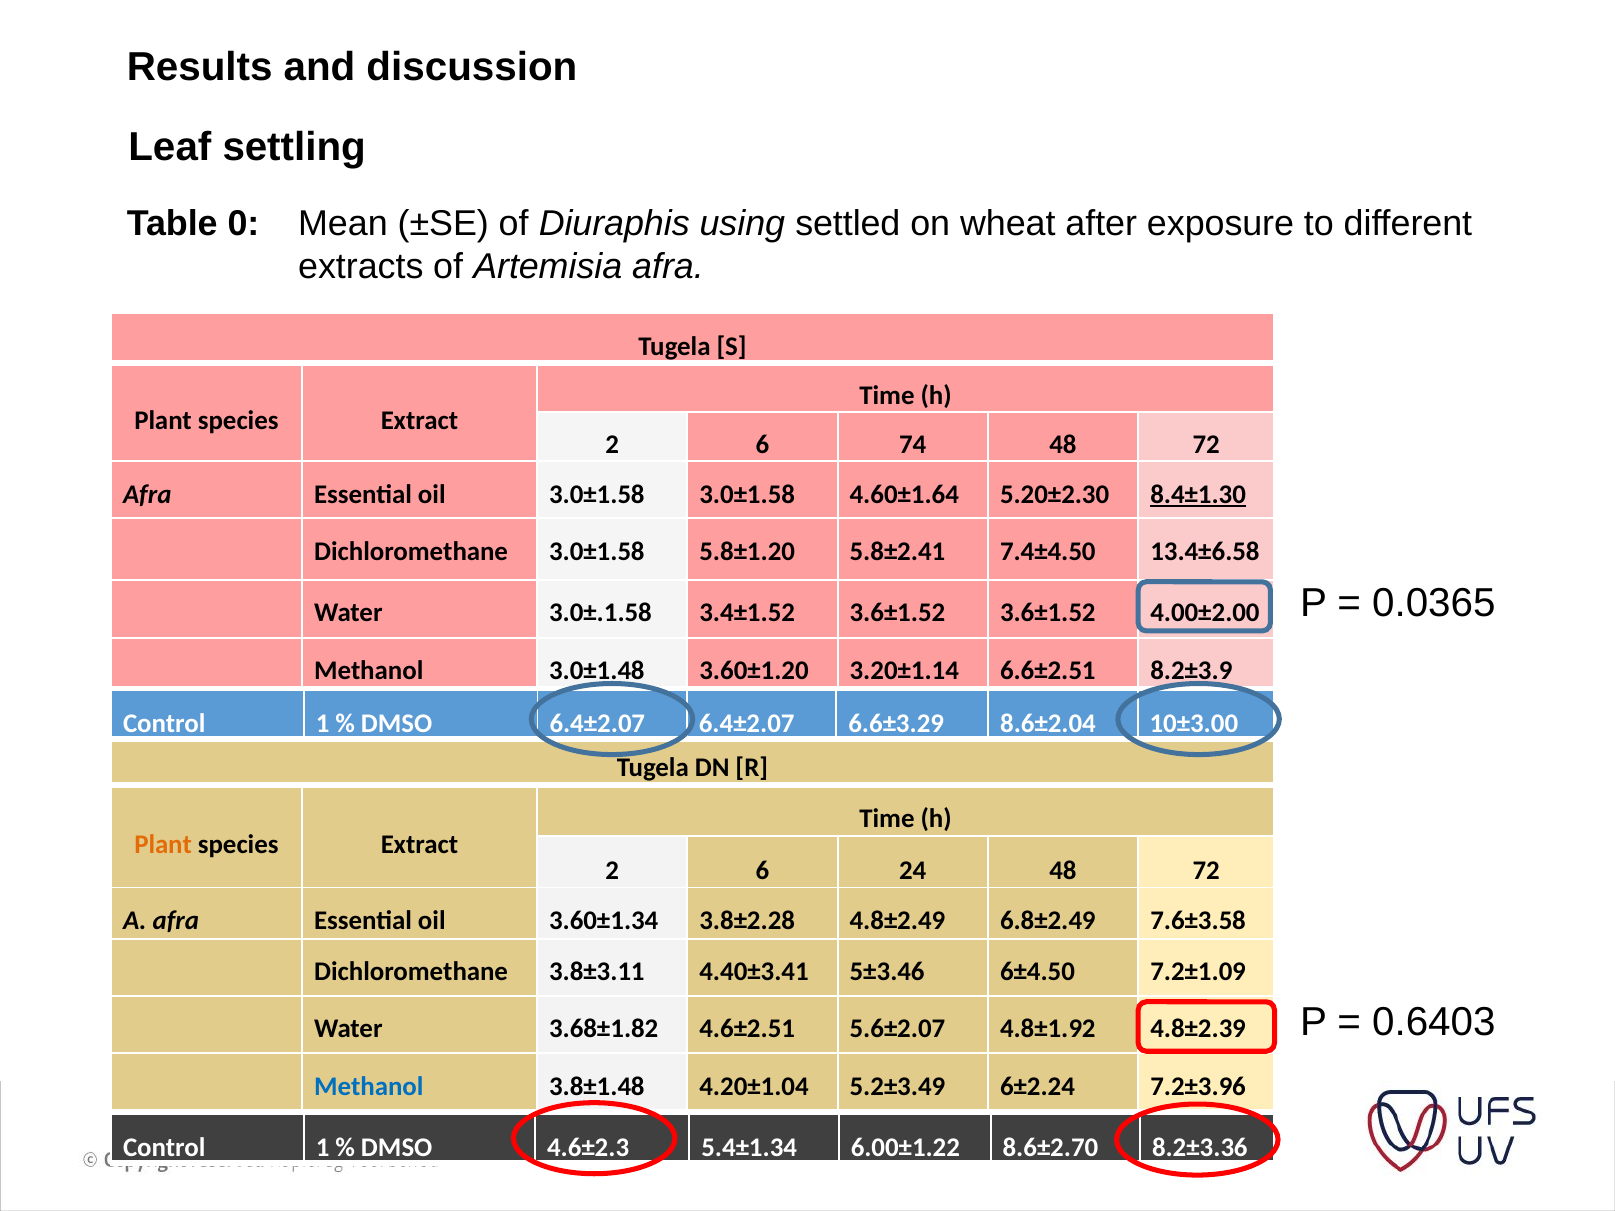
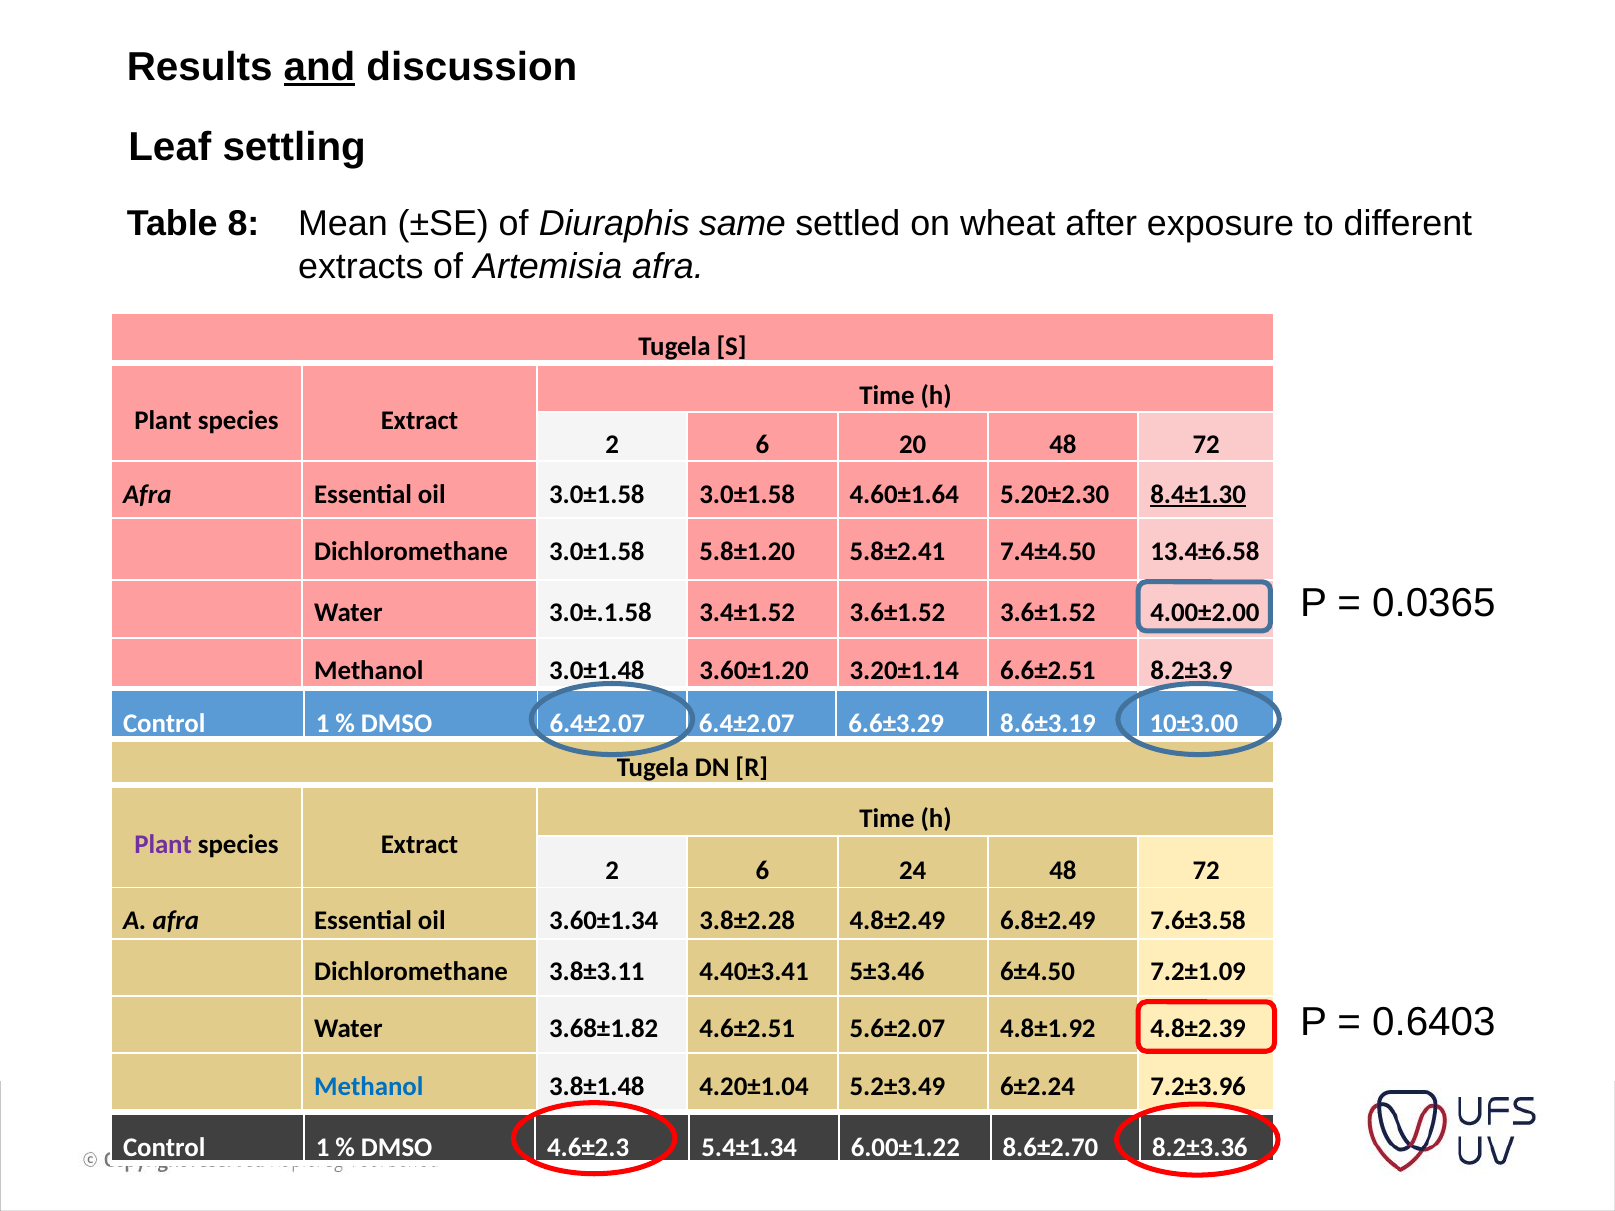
and underline: none -> present (320, 67)
0: 0 -> 8 (243, 223)
using: using -> same (743, 223)
74: 74 -> 20 (913, 445)
8.6±2.04: 8.6±2.04 -> 8.6±3.19 (1048, 723)
Plant colour: orange -> purple (163, 845)
